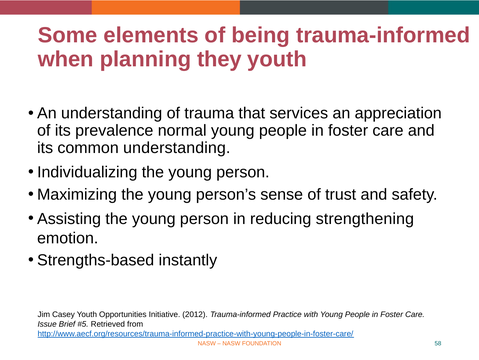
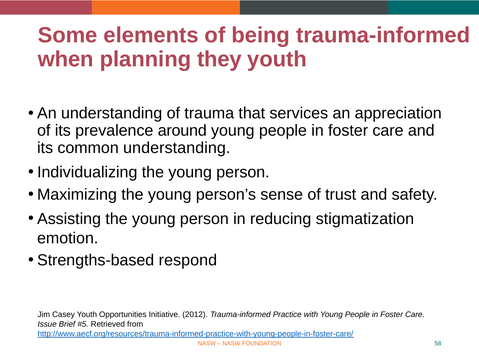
normal: normal -> around (182, 130)
strengthening: strengthening -> stigmatization (365, 218)
instantly: instantly -> respond (188, 260)
